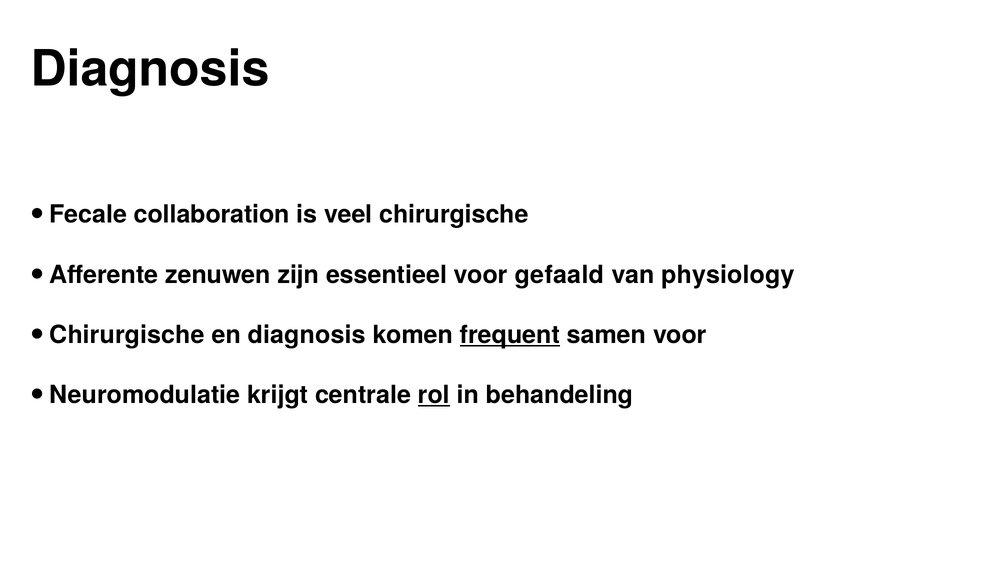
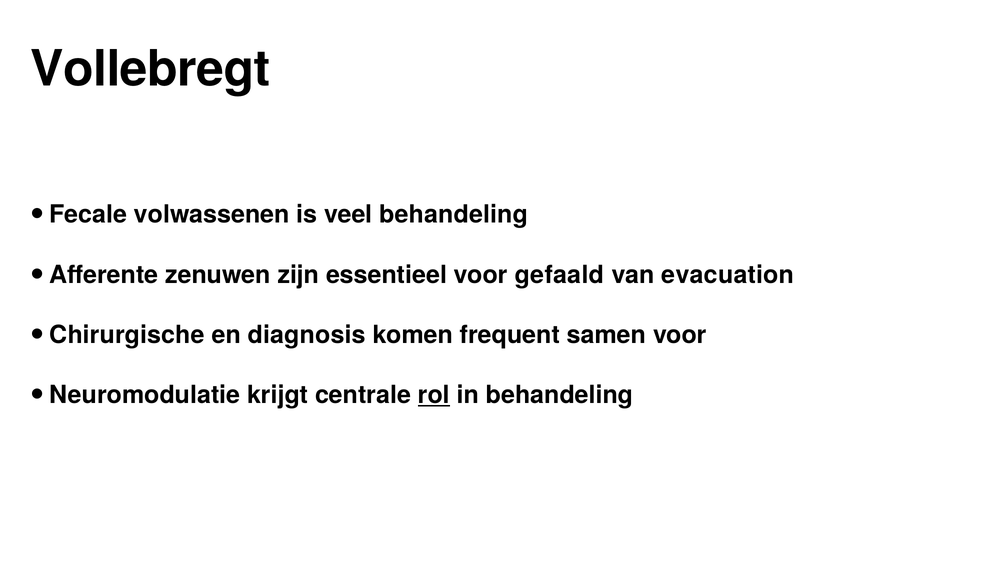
Diagnosis: Diagnosis -> Vollebregt (150, 69)
collaboration: collaboration -> volwassenen (212, 215)
veel chirurgische: chirurgische -> behandeling (454, 215)
physiology: physiology -> evacuation (728, 275)
frequent underline: present -> none (510, 335)
